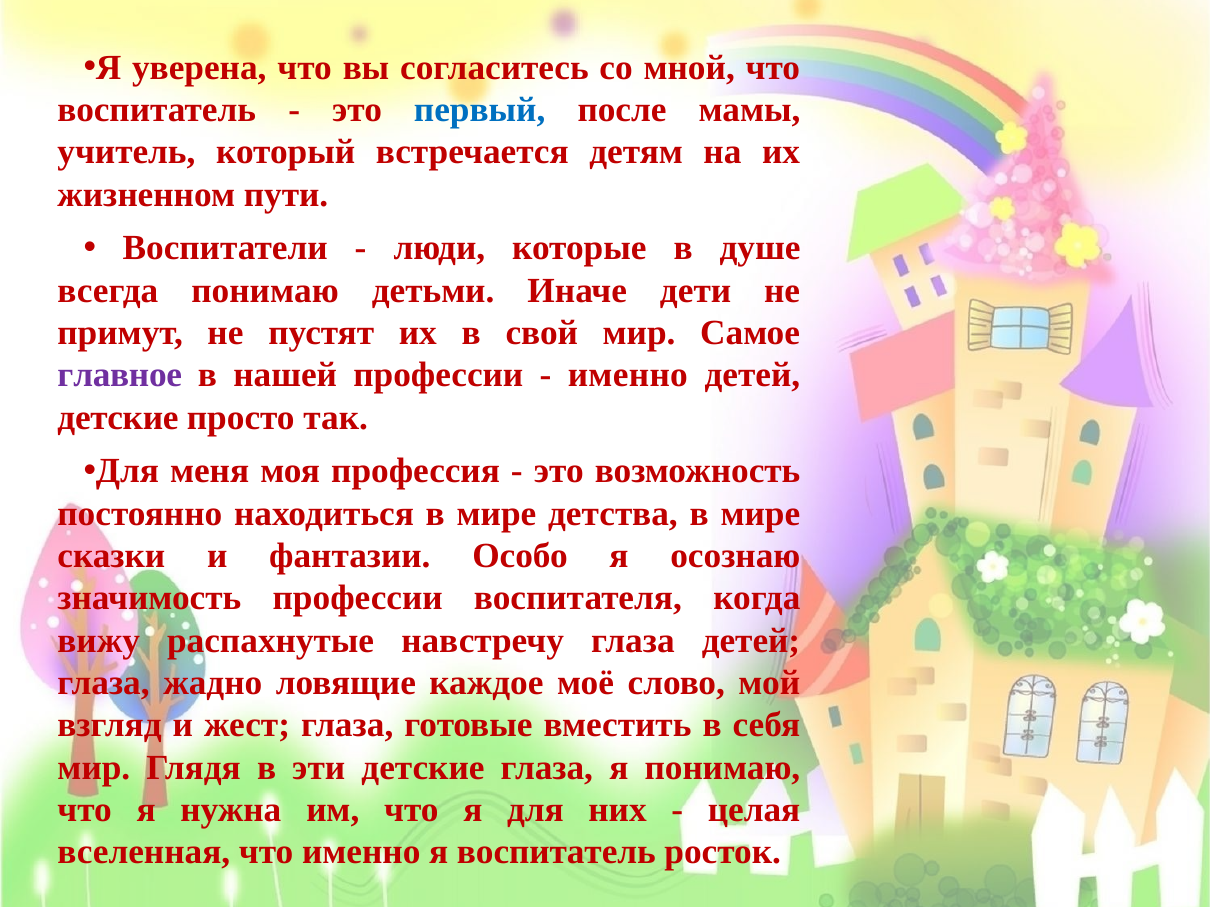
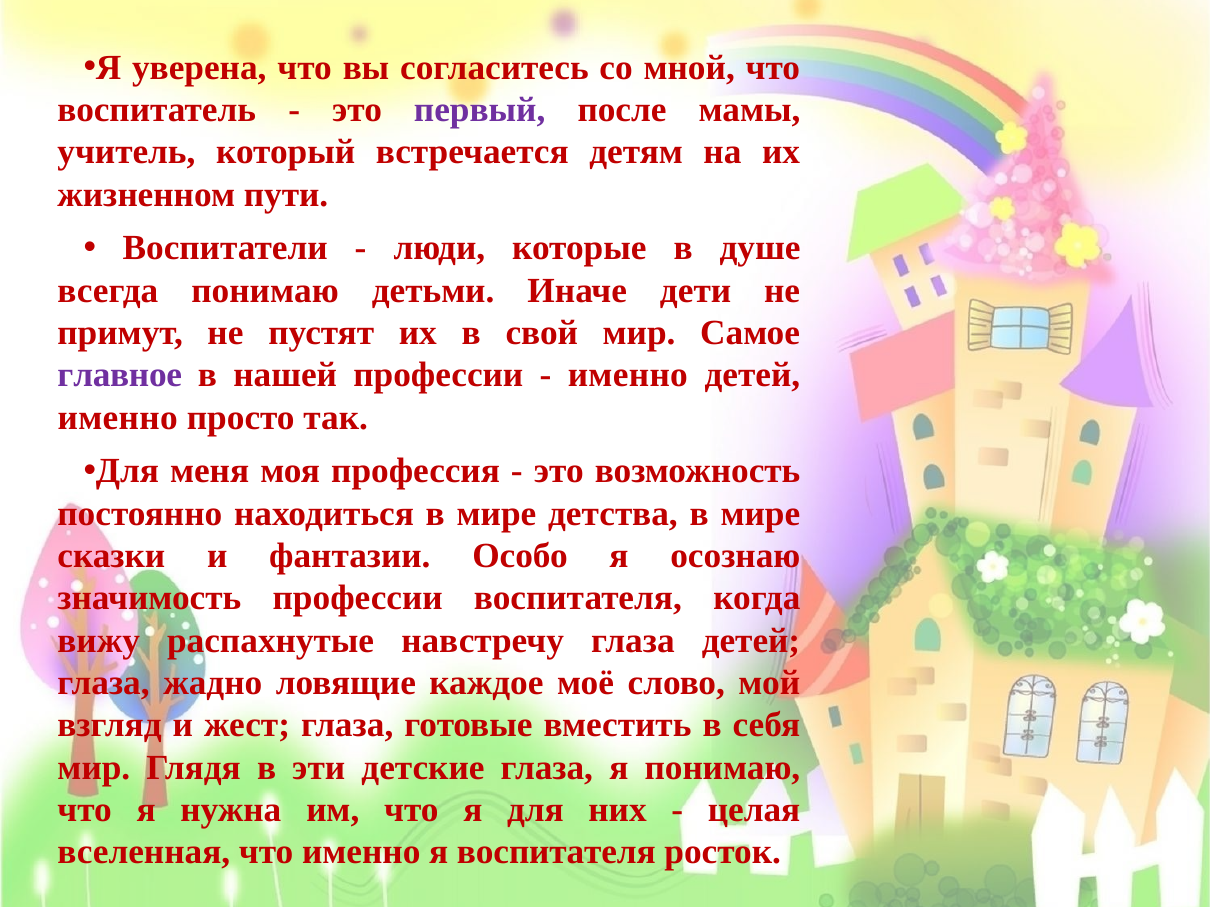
первый colour: blue -> purple (480, 110)
детские: детские -> именно (118, 418)
я воспитатель: воспитатель -> воспитателя (556, 853)
